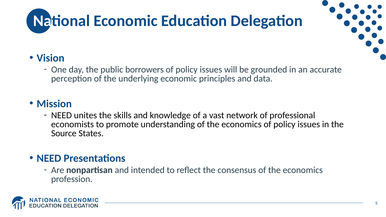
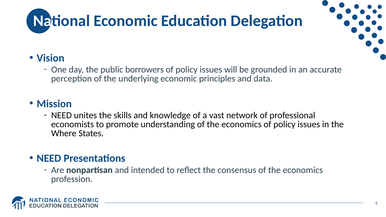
Source: Source -> Where (64, 133)
